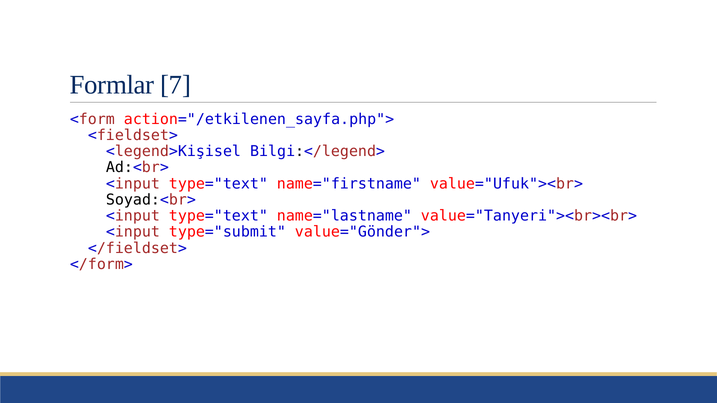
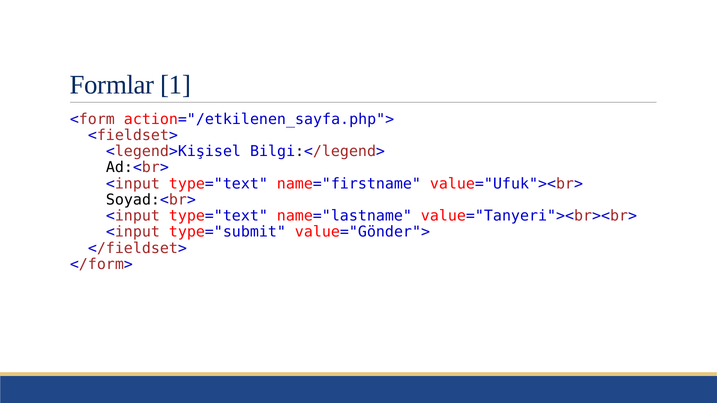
7: 7 -> 1 (176, 85)
